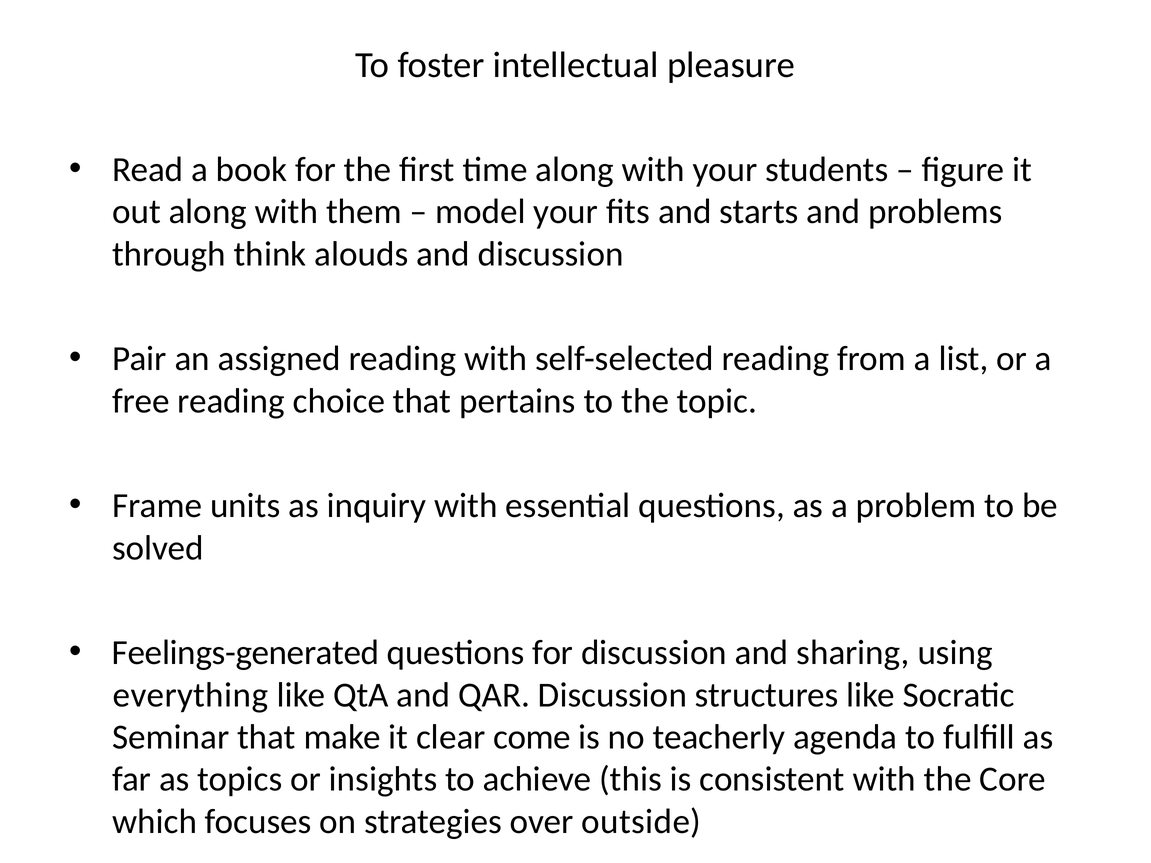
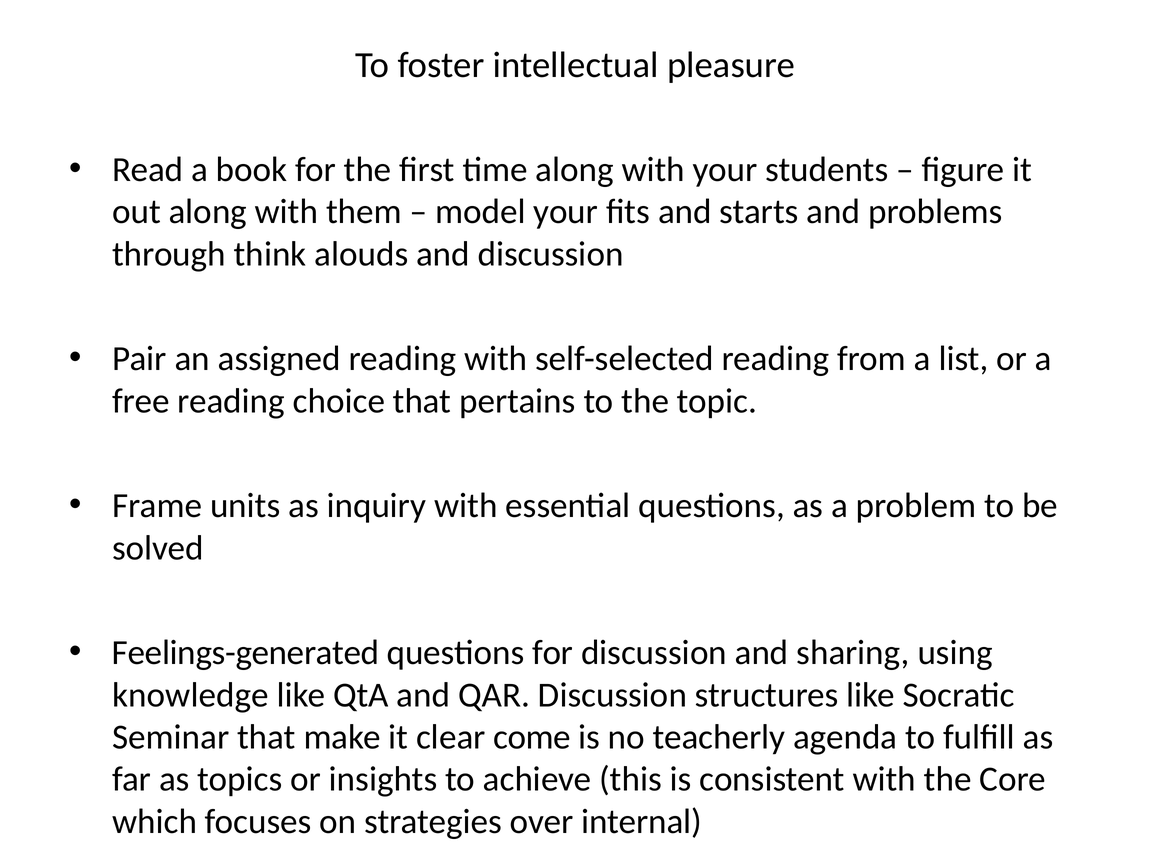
everything: everything -> knowledge (191, 695)
outside: outside -> internal (642, 822)
